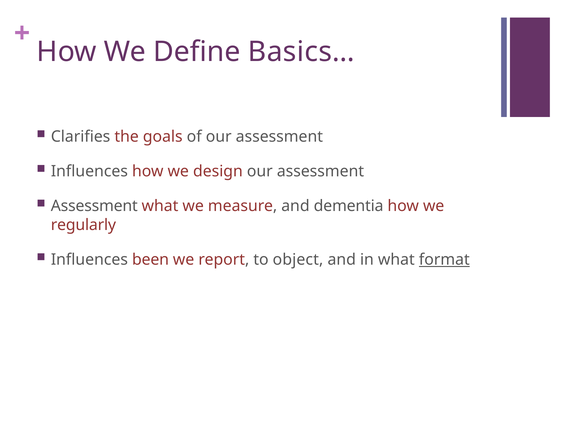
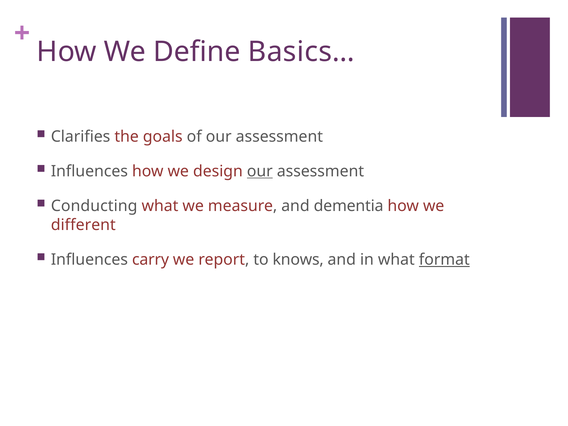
our underline: none -> present (260, 171)
Assessment: Assessment -> Conducting (94, 206)
regularly: regularly -> different (83, 225)
been: been -> carry (151, 260)
object: object -> knows (298, 260)
